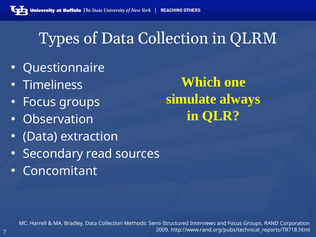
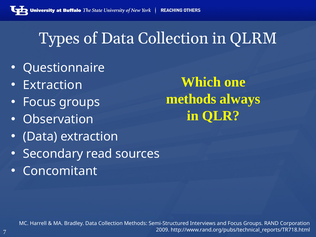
Timeliness: Timeliness -> Extraction (53, 85)
simulate: simulate -> methods (191, 99)
